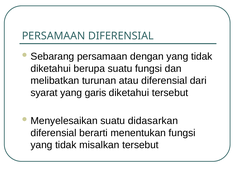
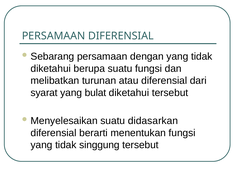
garis: garis -> bulat (96, 93)
misalkan: misalkan -> singgung (99, 145)
